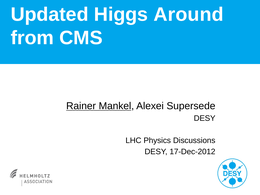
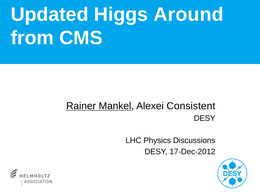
Supersede: Supersede -> Consistent (191, 106)
